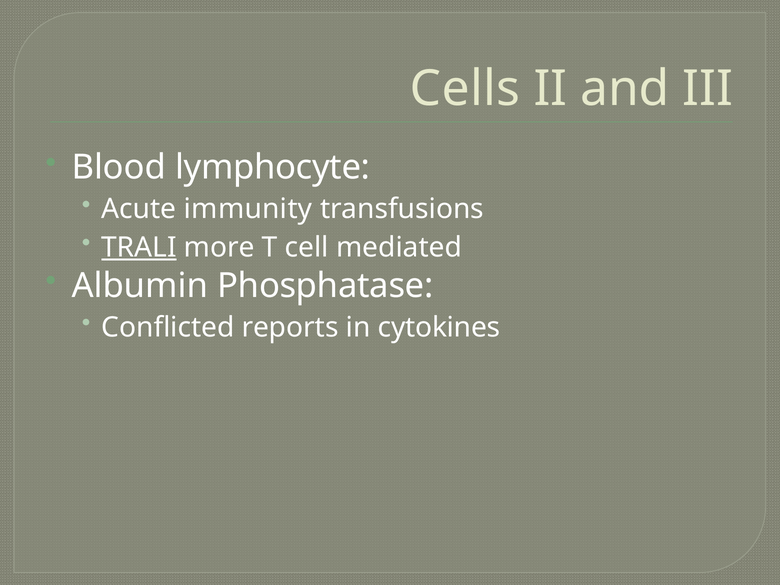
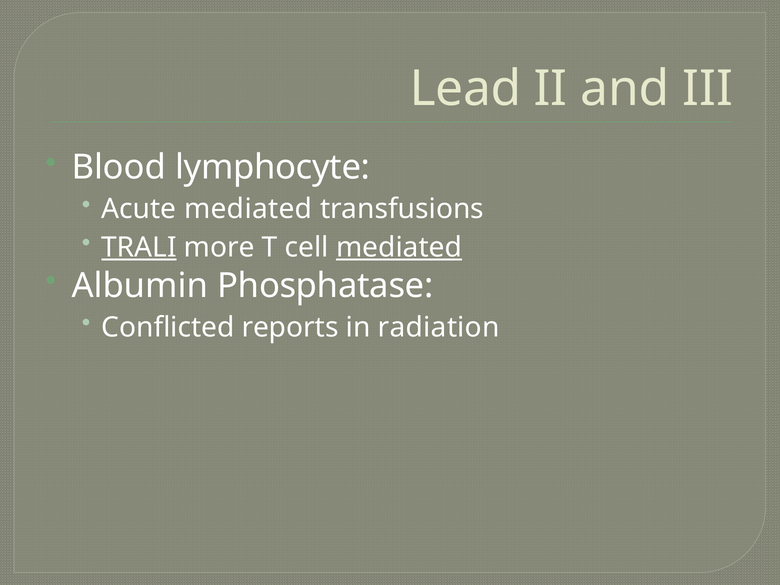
Cells: Cells -> Lead (466, 89)
Acute immunity: immunity -> mediated (248, 209)
mediated underline: none -> present (399, 247)
cytokines: cytokines -> radiation (439, 327)
